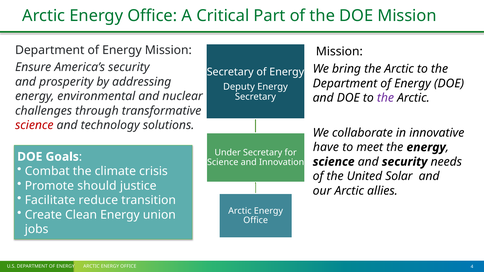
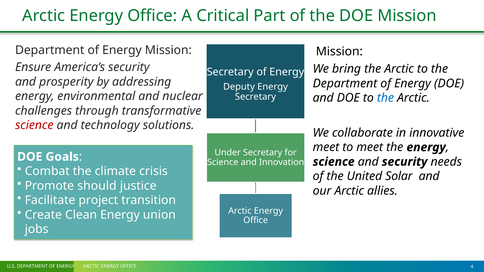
the colour: purple -> blue (385, 98)
have: have -> meet (326, 147)
reduce: reduce -> project (98, 200)
